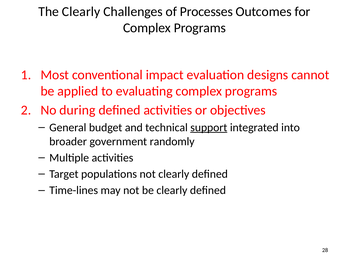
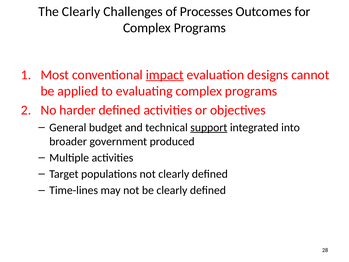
impact underline: none -> present (165, 75)
during: during -> harder (78, 110)
randomly: randomly -> produced (172, 141)
